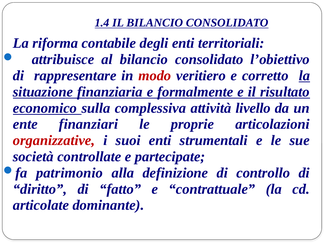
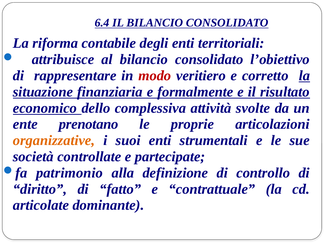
1.4: 1.4 -> 6.4 (102, 23)
sulla: sulla -> dello (96, 108)
livello: livello -> svolte (253, 108)
finanziari: finanziari -> prenotano (89, 124)
organizzative colour: red -> orange (54, 140)
